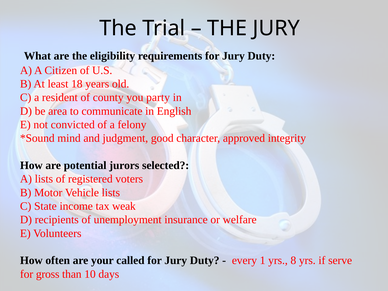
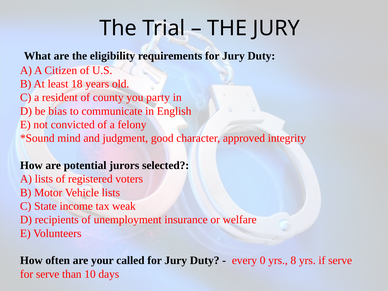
area: area -> bias (58, 111)
1: 1 -> 0 (263, 260)
for gross: gross -> serve (48, 274)
